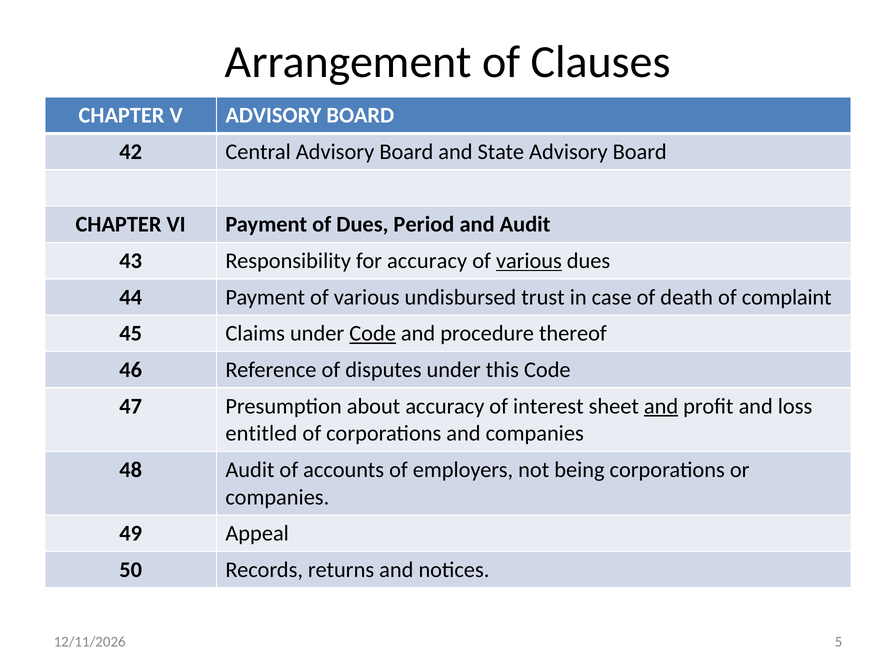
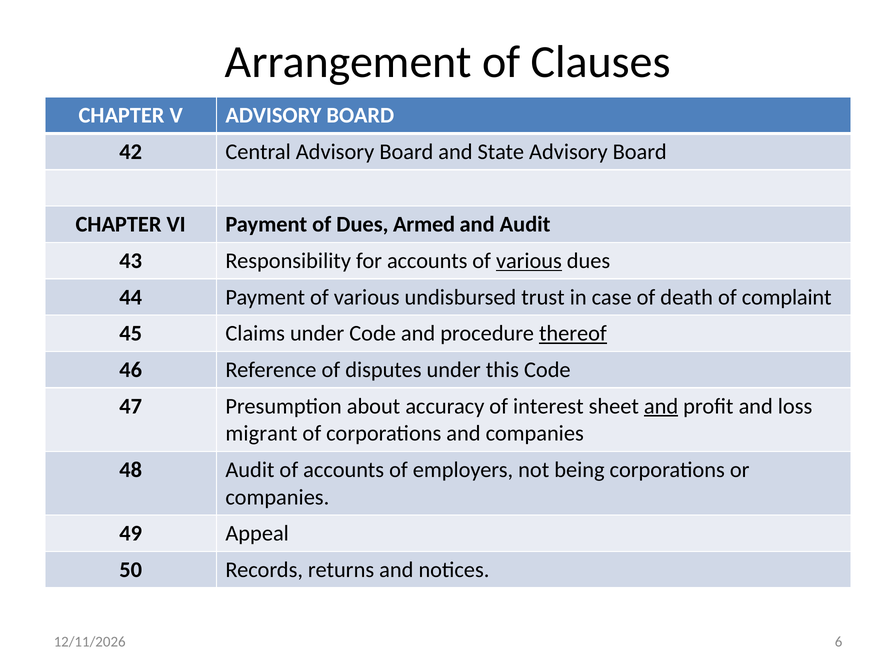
Period: Period -> Armed (424, 225)
for accuracy: accuracy -> accounts (427, 261)
Code underline: present -> none (373, 334)
thereof underline: none -> present (573, 334)
entitled: entitled -> migrant (261, 434)
5: 5 -> 6 (839, 642)
